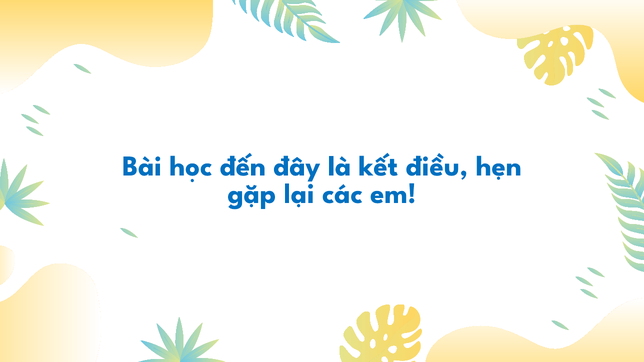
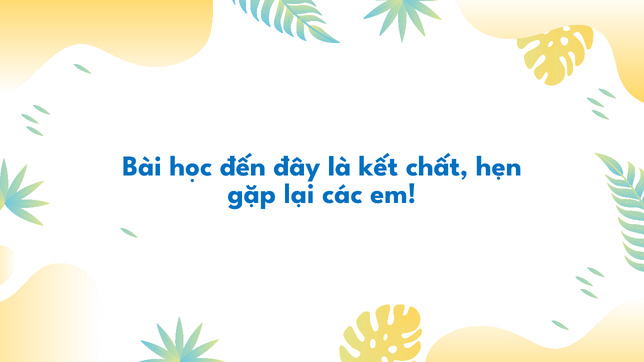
điều: điều -> chất (437, 166)
